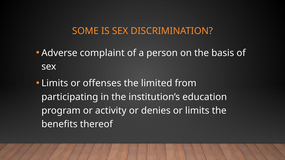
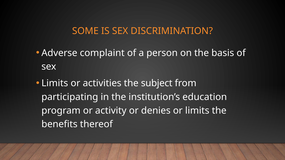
offenses: offenses -> activities (102, 83)
limited: limited -> subject (157, 83)
